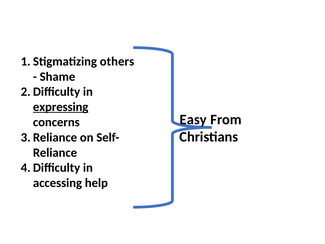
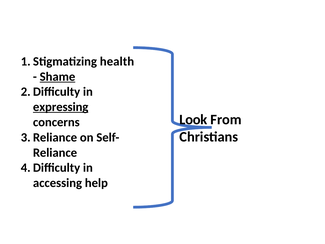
others: others -> health (117, 61)
Shame underline: none -> present (58, 77)
Easy: Easy -> Look (193, 119)
